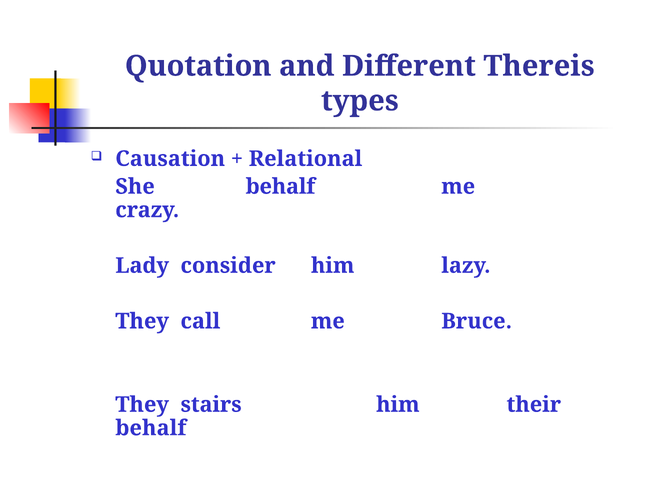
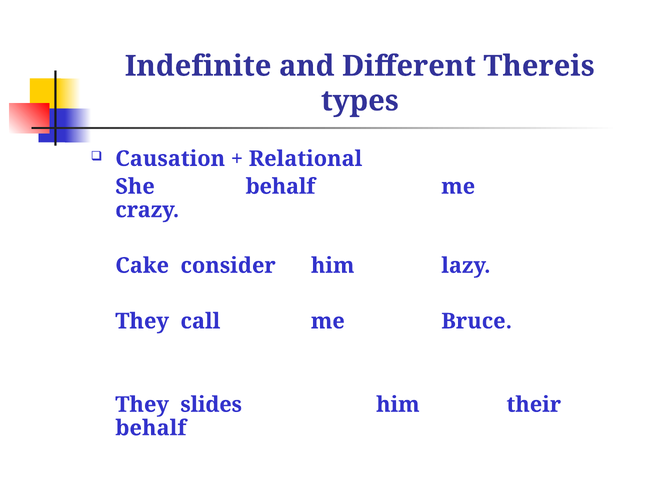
Quotation: Quotation -> Indefinite (198, 66)
Lady: Lady -> Cake (142, 266)
stairs: stairs -> slides (211, 405)
